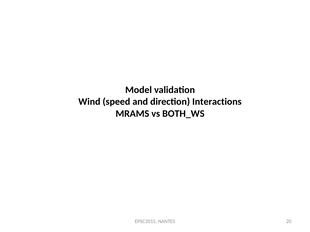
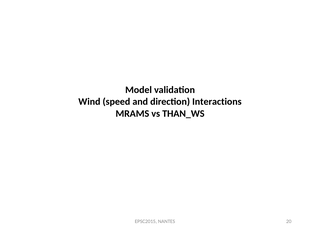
BOTH_WS: BOTH_WS -> THAN_WS (183, 114)
